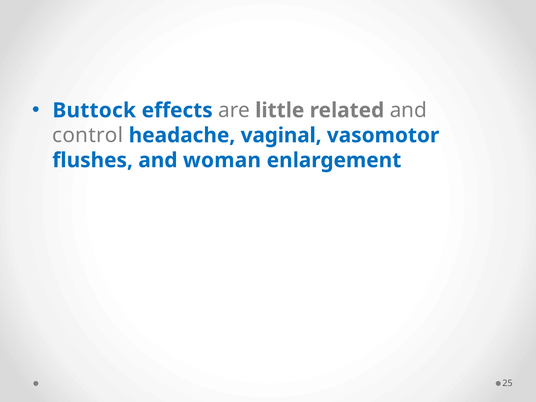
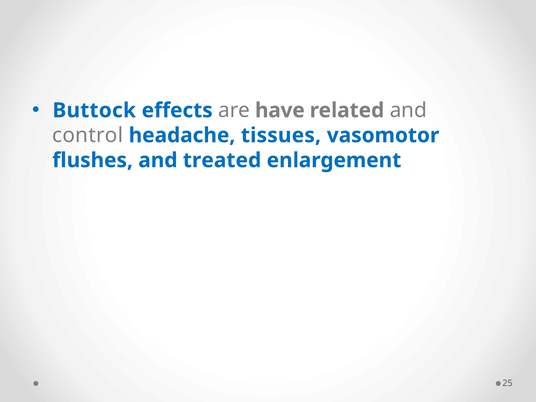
little: little -> have (280, 110)
vaginal: vaginal -> tissues (281, 135)
woman: woman -> treated (222, 160)
